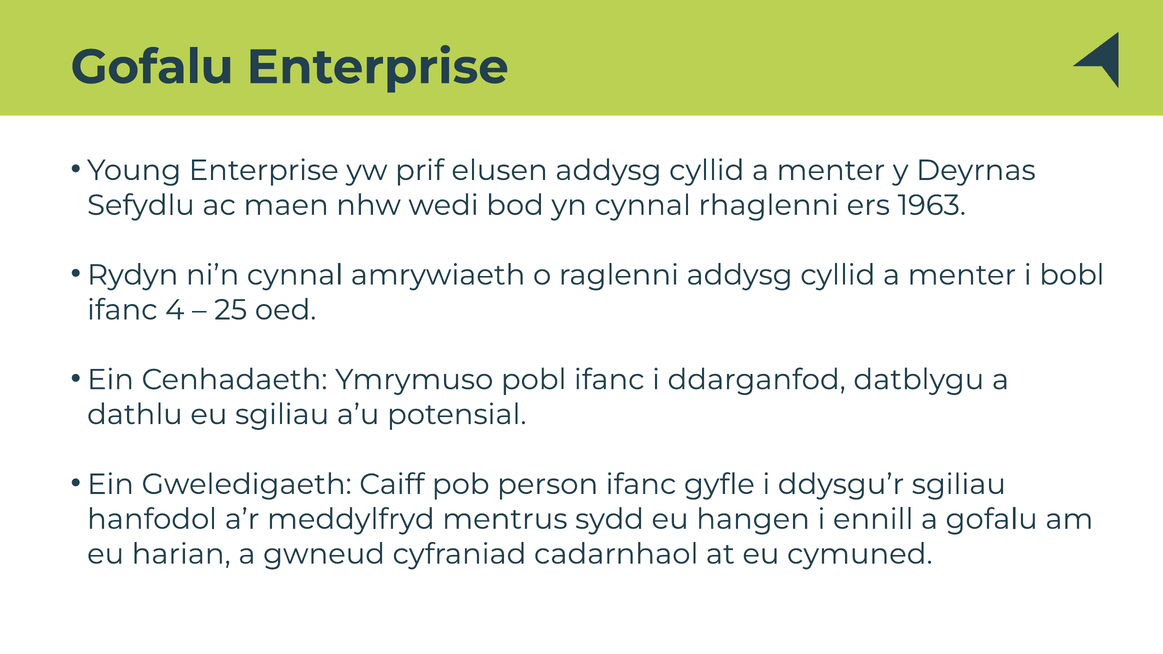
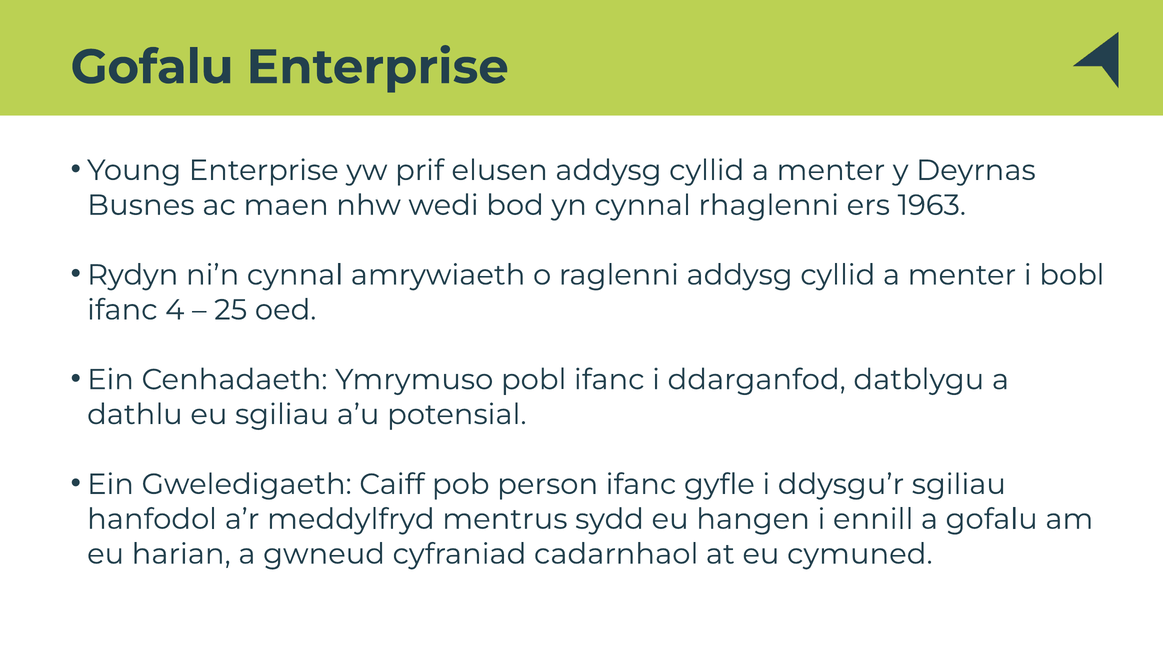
Sefydlu: Sefydlu -> Busnes (141, 205)
